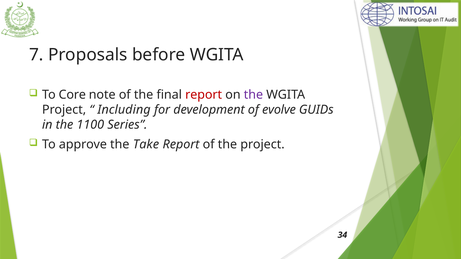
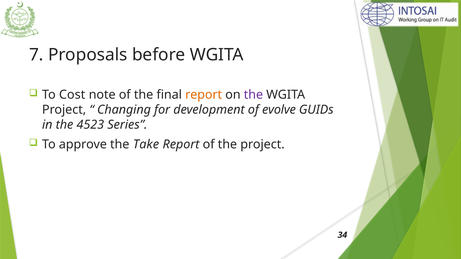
Core: Core -> Cost (72, 95)
report colour: red -> orange (204, 95)
Including: Including -> Changing (124, 110)
1100: 1100 -> 4523 (90, 125)
